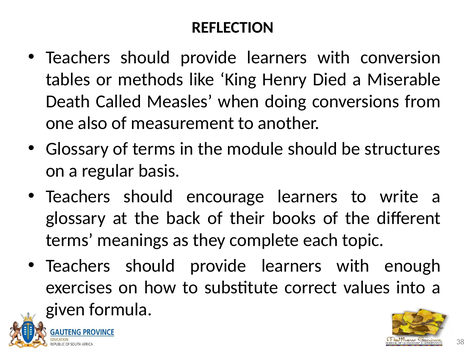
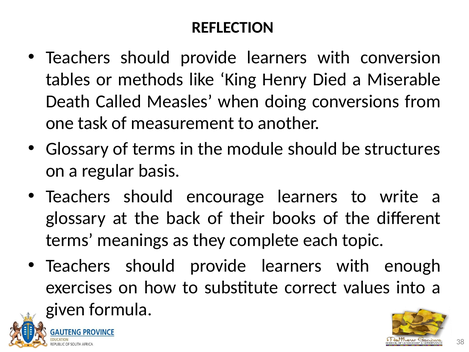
also: also -> task (93, 123)
